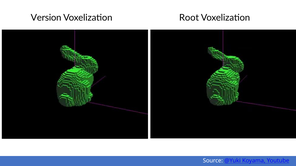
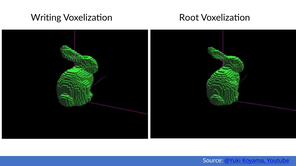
Version: Version -> Writing (46, 18)
